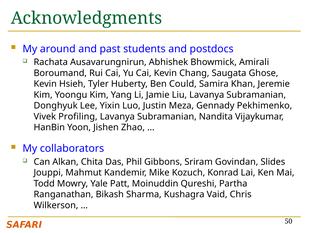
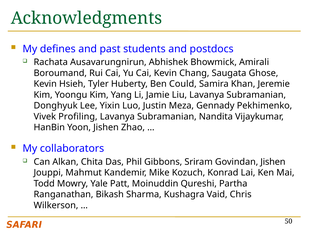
around: around -> defines (58, 49)
Govindan Slides: Slides -> Jishen (273, 162)
